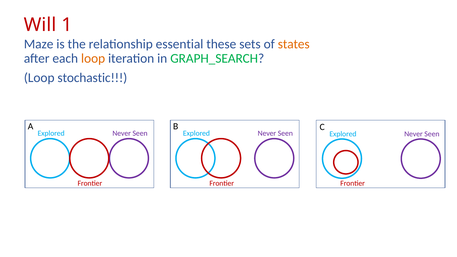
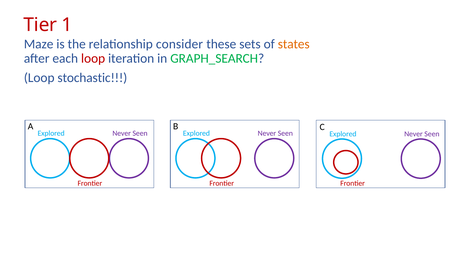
Will: Will -> Tier (40, 25)
essential: essential -> consider (179, 44)
loop colour: orange -> red (93, 59)
